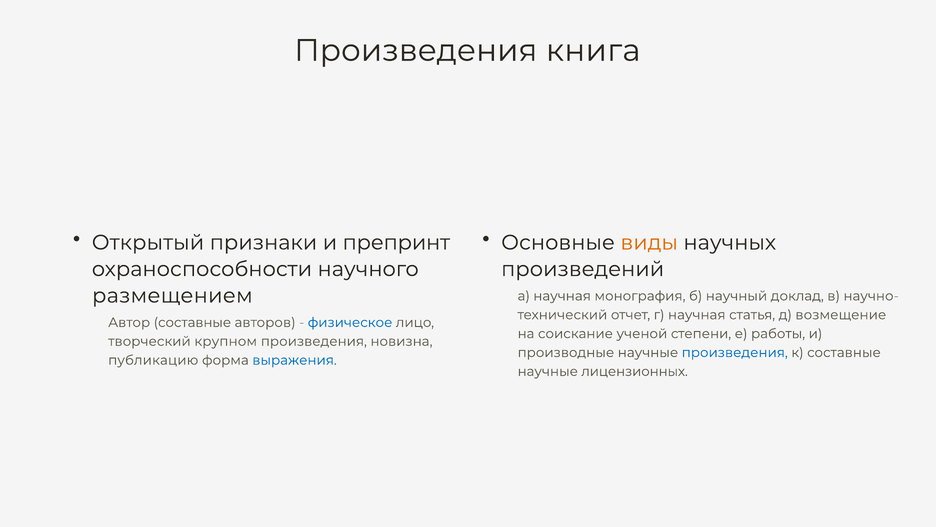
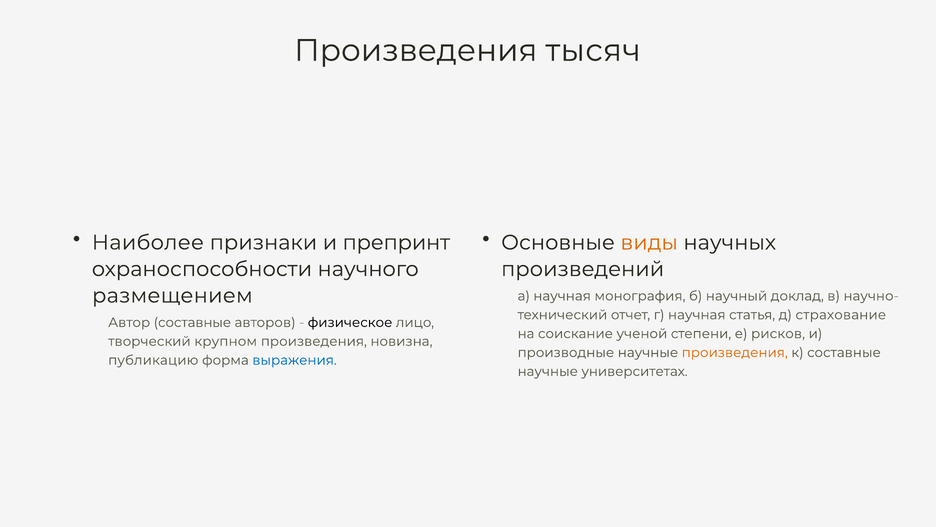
книга: книга -> тысяч (593, 51)
Открытый: Открытый -> Наиболее (148, 242)
возмещение: возмещение -> страхование (841, 315)
физическое colour: blue -> black (350, 322)
работы: работы -> рисков (778, 333)
произведения colour: blue -> orange (735, 352)
лицензионных: лицензионных -> университетах (635, 371)
